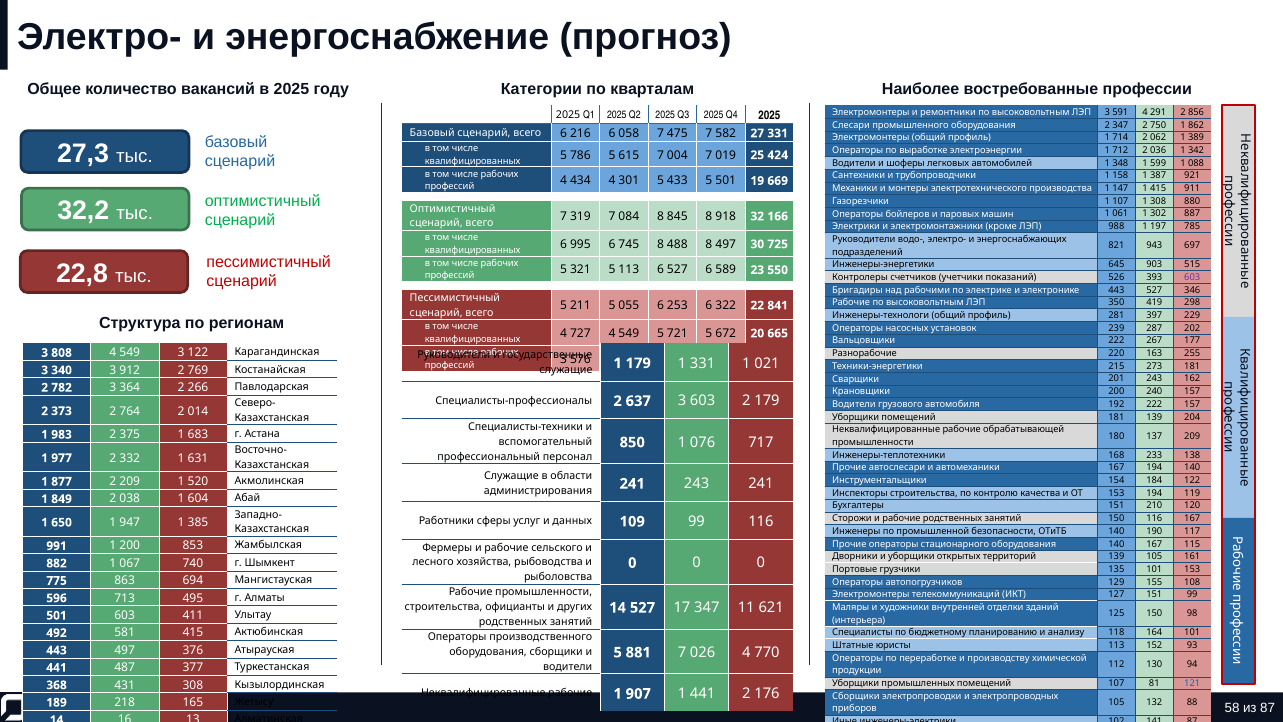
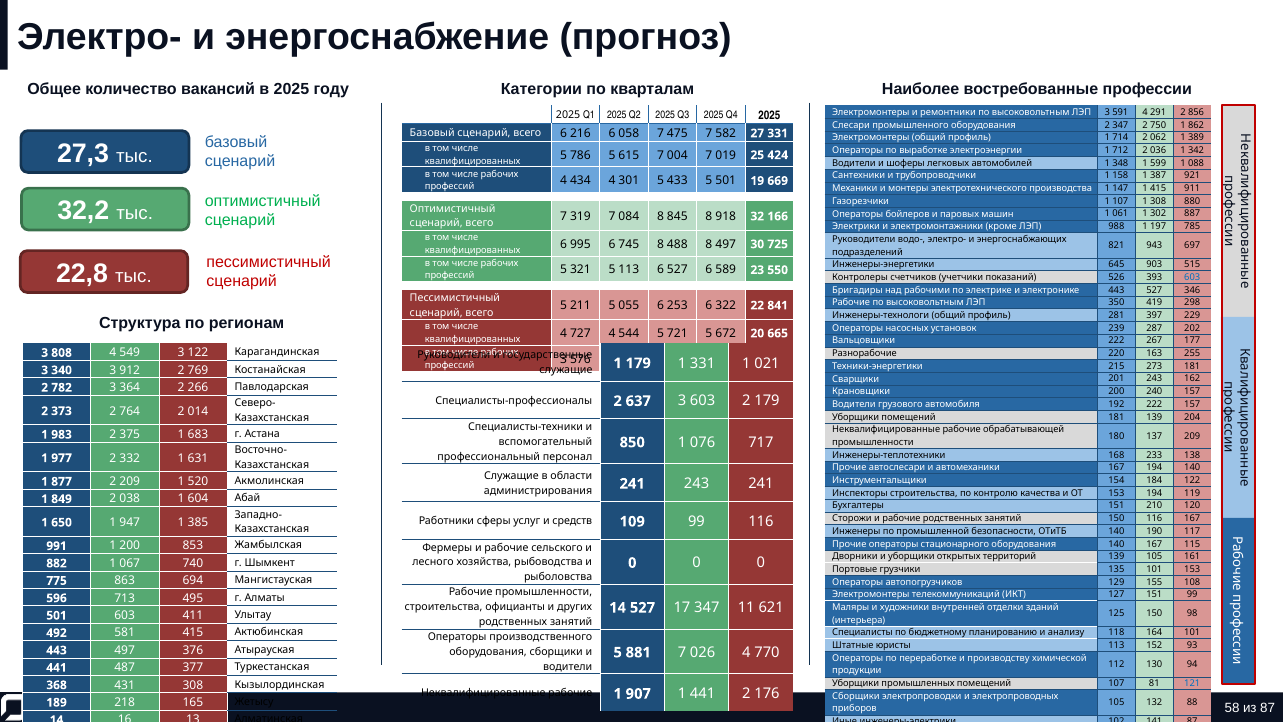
603 colour: purple -> blue (1192, 277)
727 4 549: 549 -> 544 (629, 333)
и данных: данных -> средств (572, 521)
